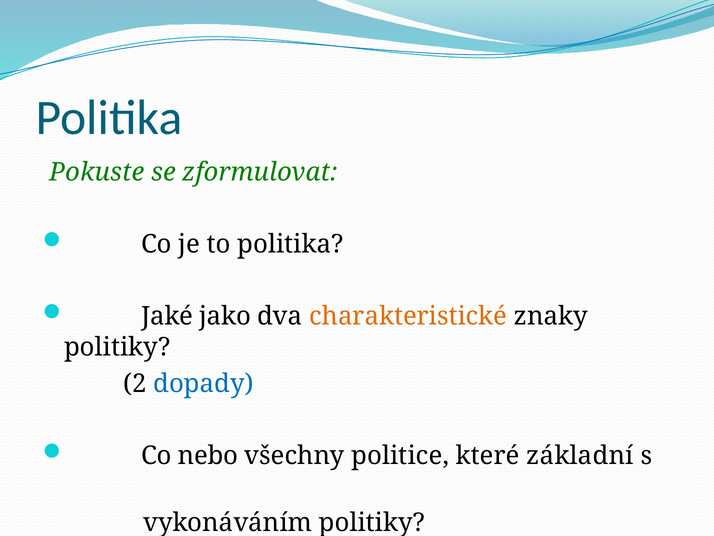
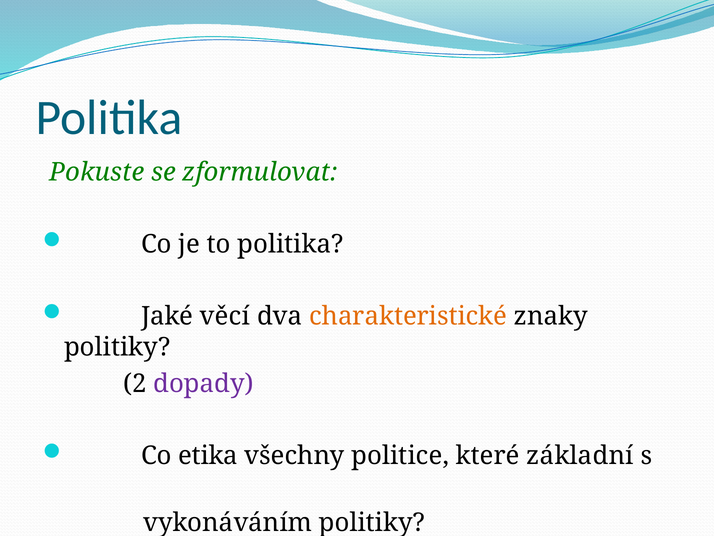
jako: jako -> věcí (225, 316)
dopady colour: blue -> purple (203, 383)
nebo: nebo -> etika (208, 455)
